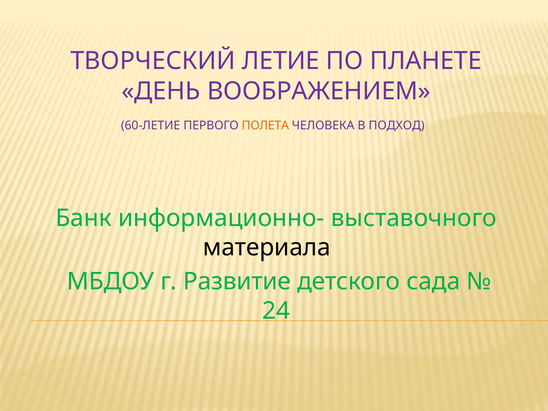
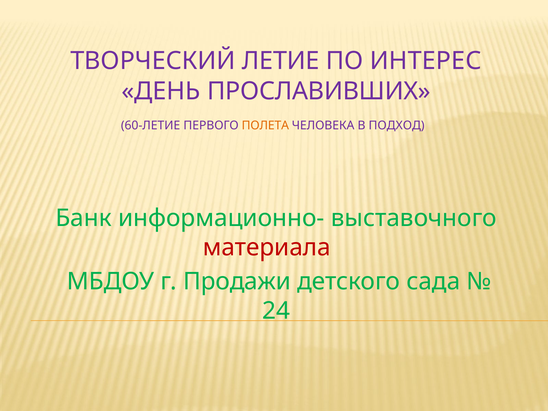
ПЛАНЕТЕ: ПЛАНЕТЕ -> ИНТЕРЕС (426, 61)
ВООБРАЖЕНИЕМ: ВООБРАЖЕНИЕМ -> ПРОСЛАВИВШИХ (319, 91)
материала colour: black -> red (267, 247)
Развитие: Развитие -> Продажи (237, 281)
